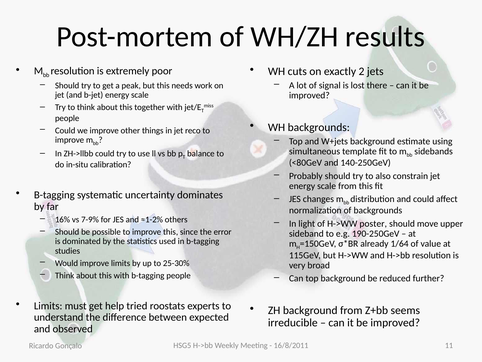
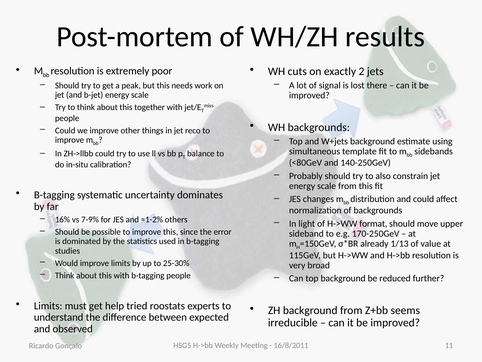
poster: poster -> format (373, 223)
190-250GeV: 190-250GeV -> 170-250GeV (376, 233)
1/64: 1/64 -> 1/13 (400, 244)
